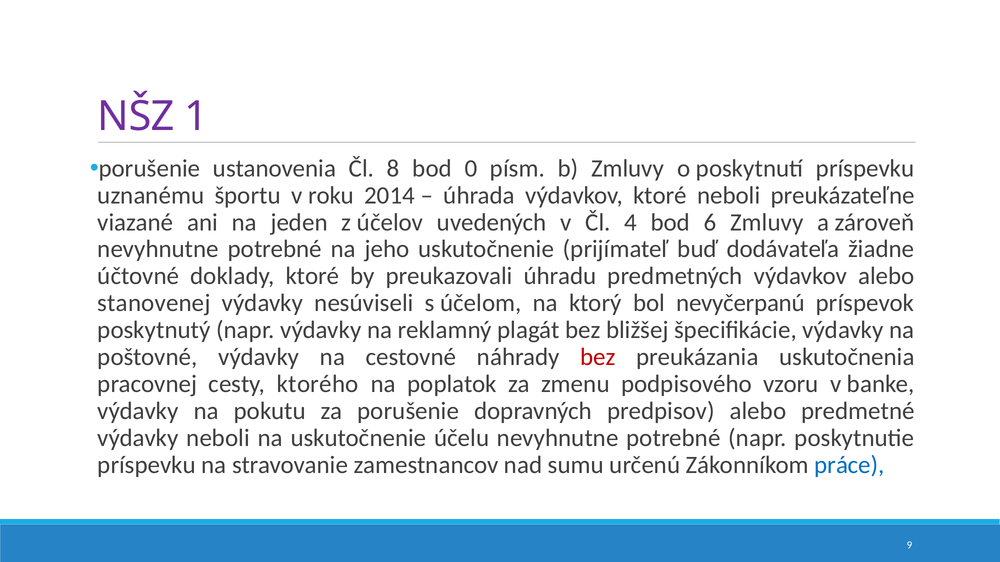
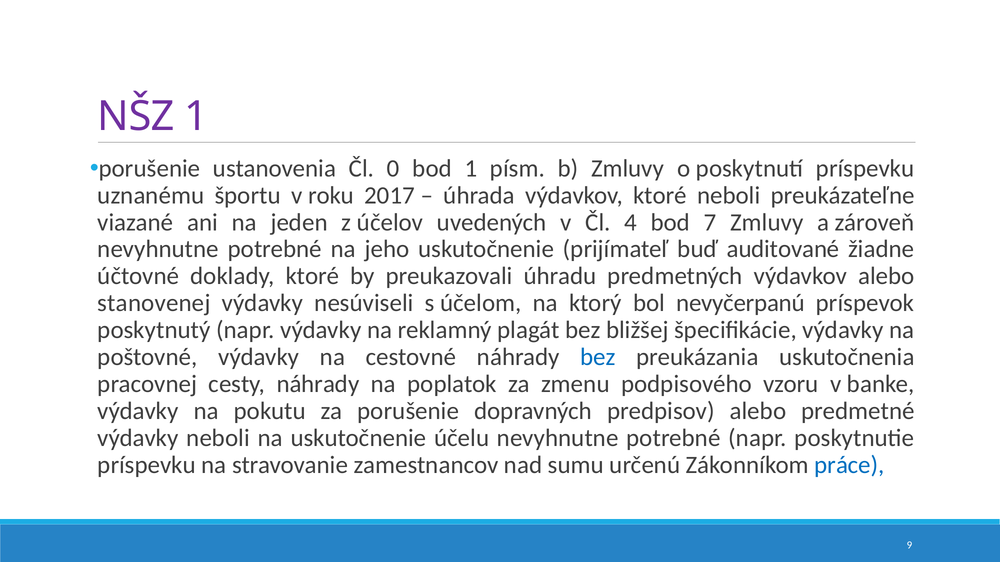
8: 8 -> 0 (393, 168)
bod 0: 0 -> 1 (471, 168)
2014: 2014 -> 2017 (390, 195)
6: 6 -> 7 (710, 222)
dodávateľa: dodávateľa -> auditované (783, 249)
bez colour: red -> blue (598, 357)
cesty ktorého: ktorého -> náhrady (318, 384)
